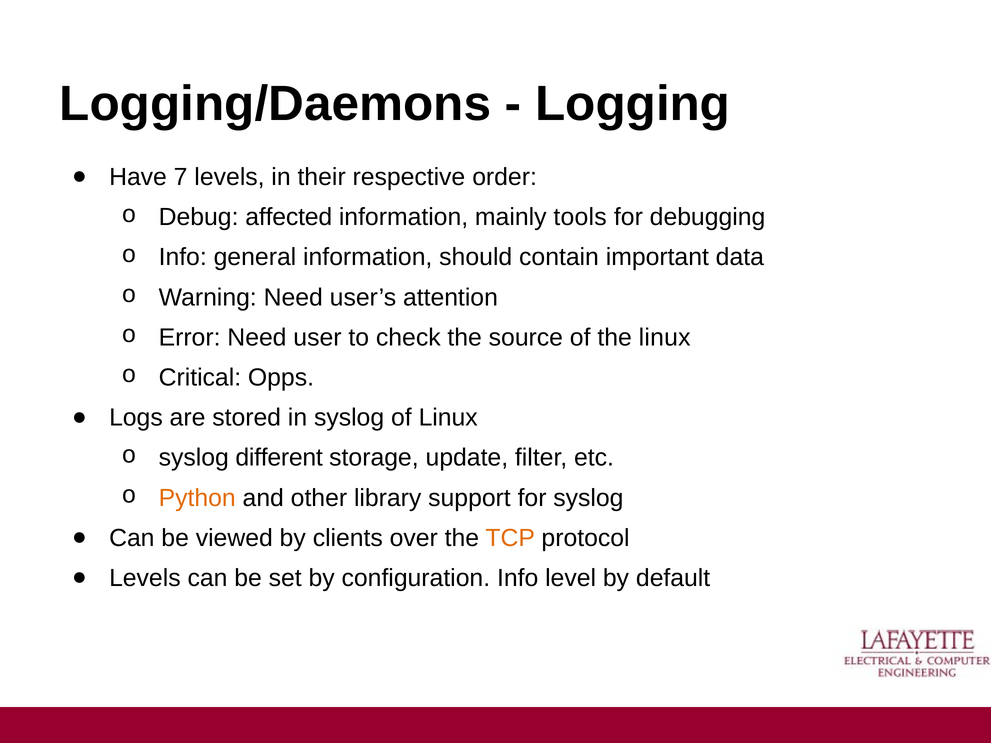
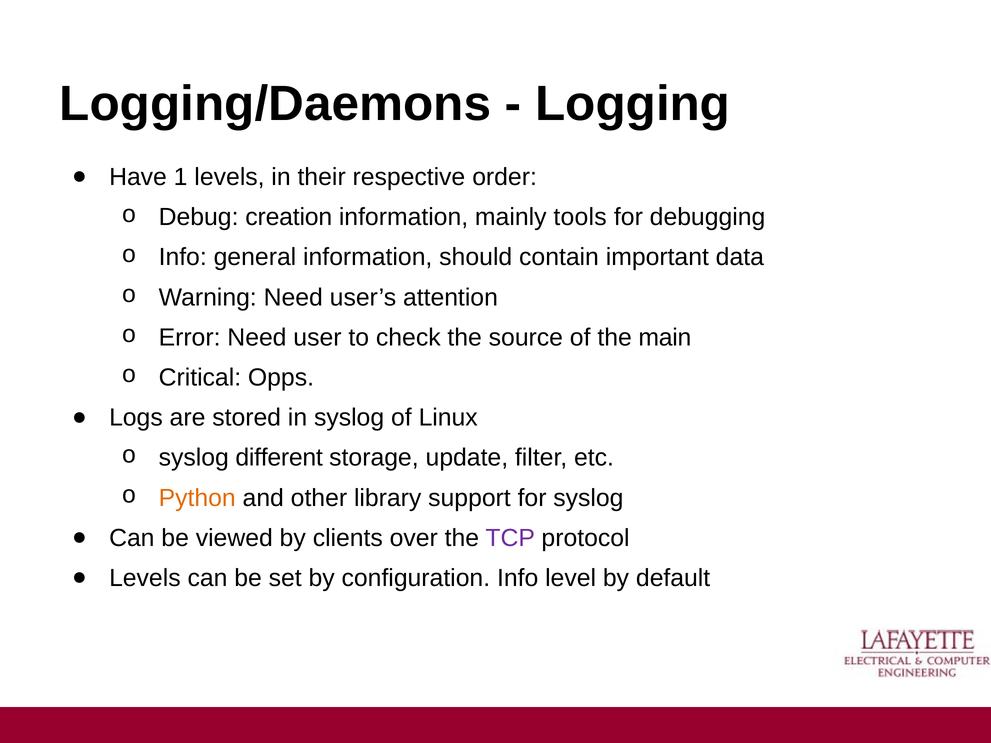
7: 7 -> 1 (181, 177)
affected: affected -> creation (289, 217)
the linux: linux -> main (665, 338)
TCP colour: orange -> purple (510, 538)
